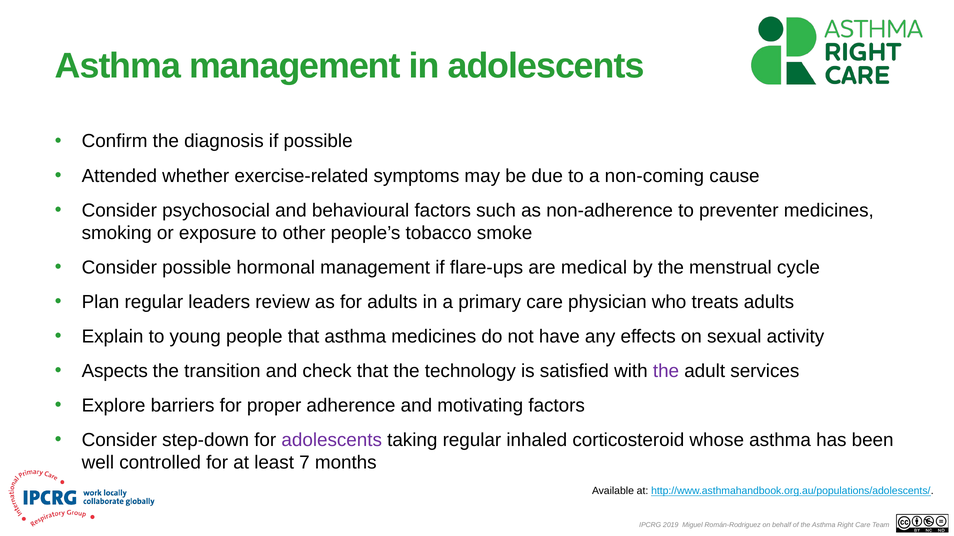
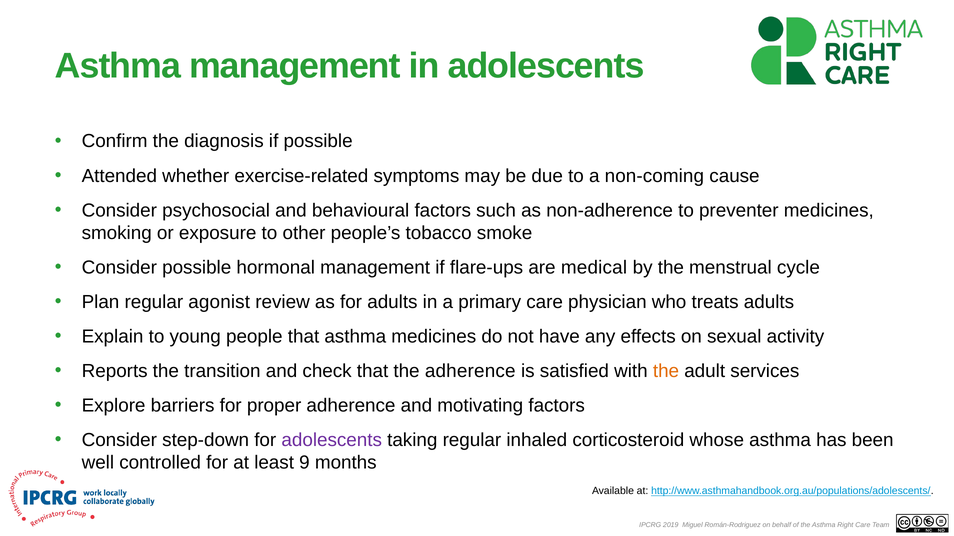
leaders: leaders -> agonist (219, 302)
Aspects: Aspects -> Reports (115, 371)
the technology: technology -> adherence (470, 371)
the colour: purple -> orange (666, 371)
7: 7 -> 9 (304, 463)
